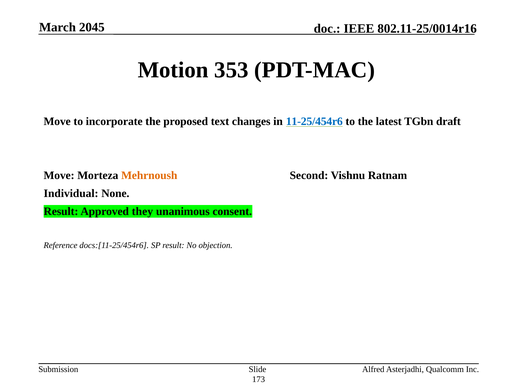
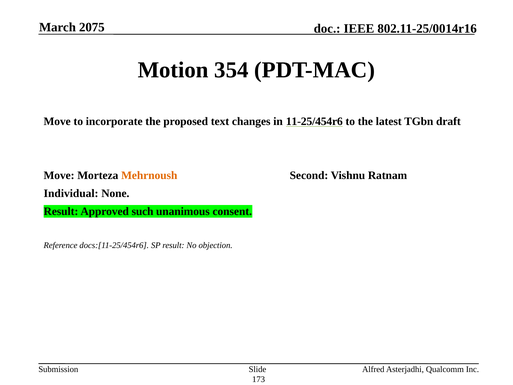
2045: 2045 -> 2075 (92, 27)
353: 353 -> 354 (231, 70)
11-25/454r6 colour: blue -> black (314, 121)
they: they -> such (143, 211)
